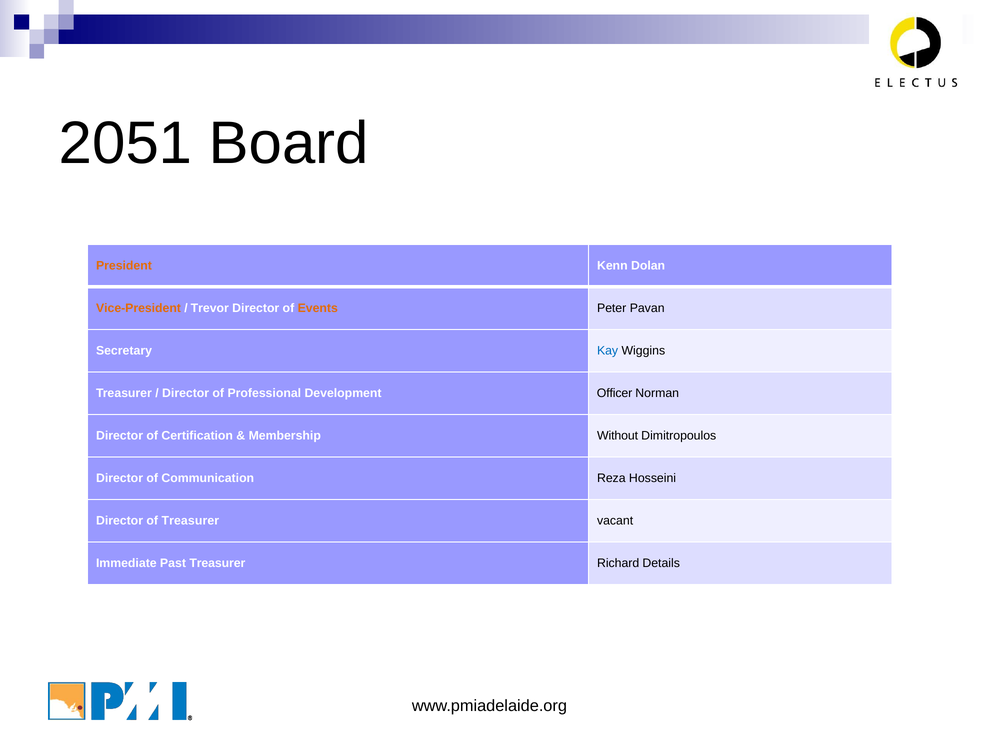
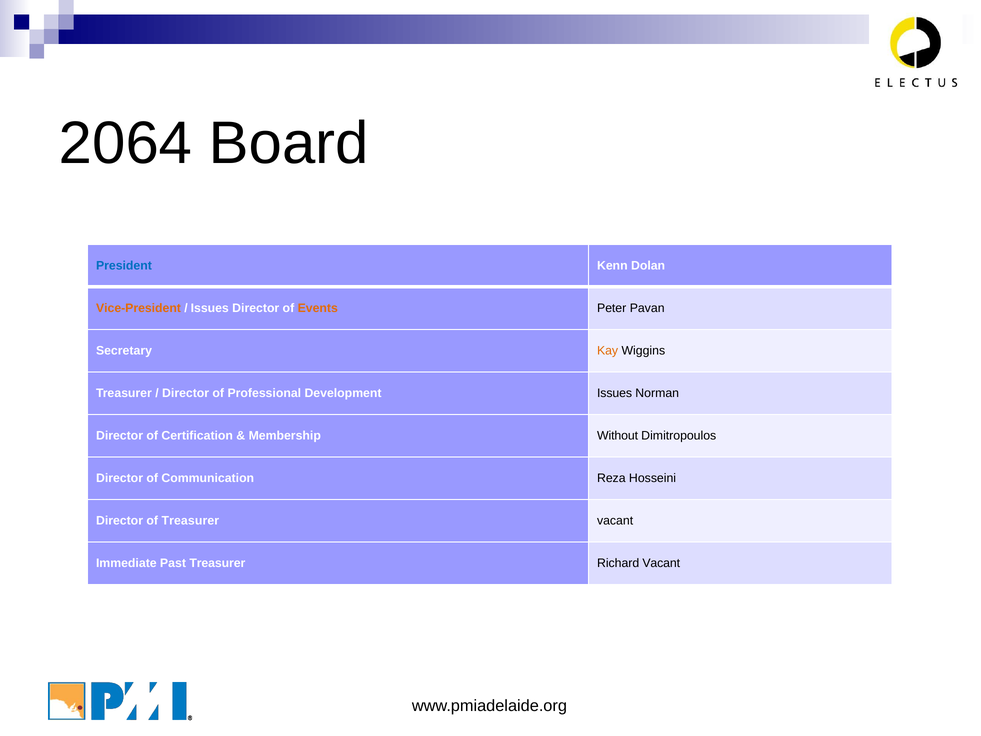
2051: 2051 -> 2064 (126, 143)
President colour: orange -> blue (124, 266)
Trevor: Trevor -> Issues (210, 308)
Kay colour: blue -> orange (608, 351)
Development Officer: Officer -> Issues (615, 393)
Richard Details: Details -> Vacant (661, 563)
